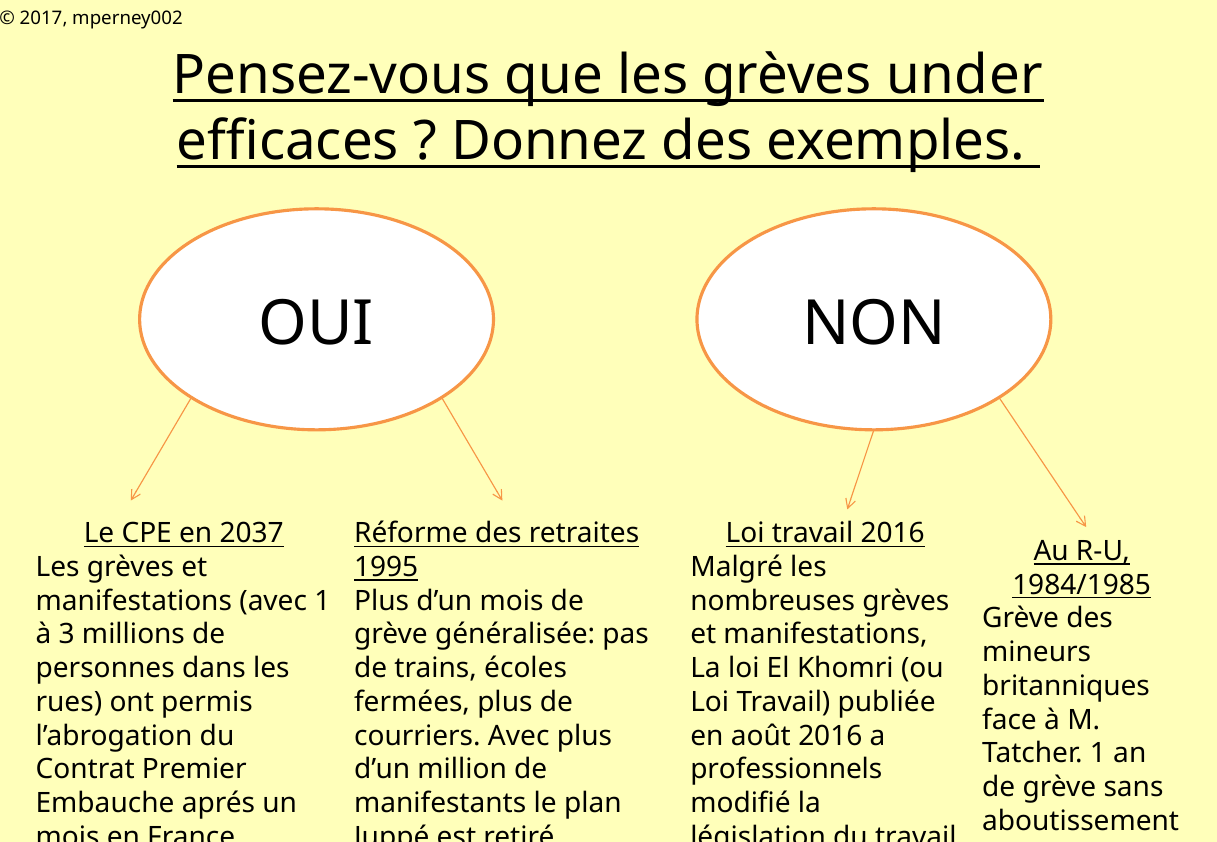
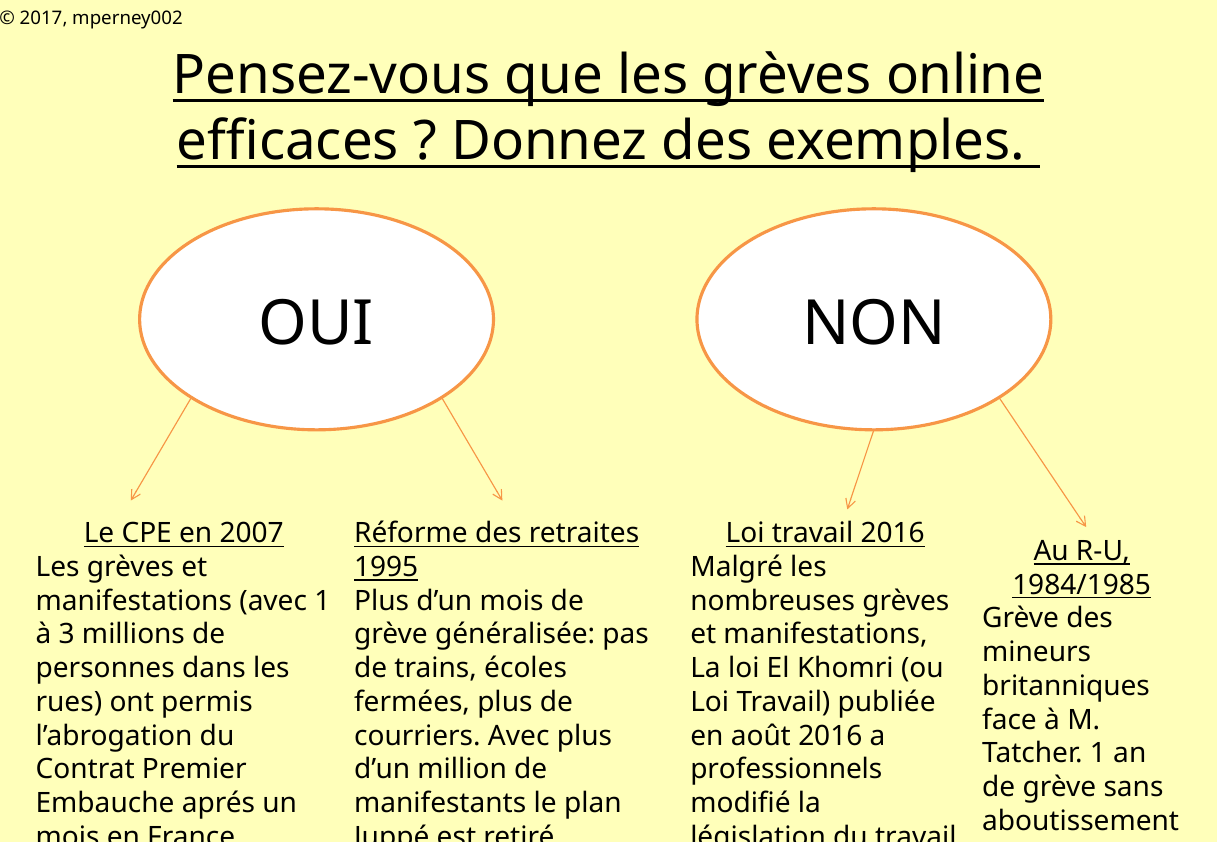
under: under -> online (965, 76)
2037: 2037 -> 2007 (252, 534)
